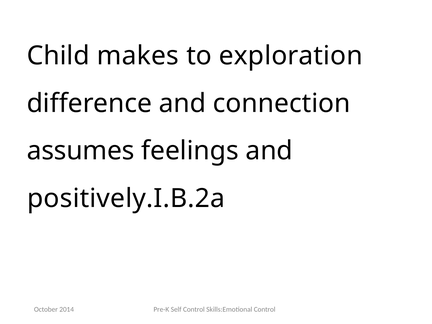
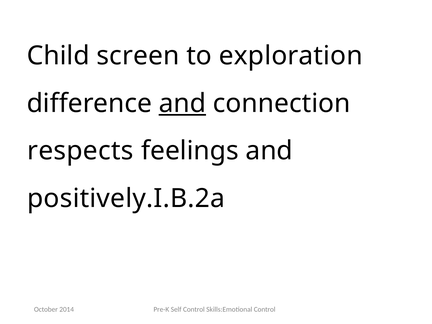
makes: makes -> screen (138, 56)
and underline: none -> present (182, 103)
assumes: assumes -> respects (80, 151)
